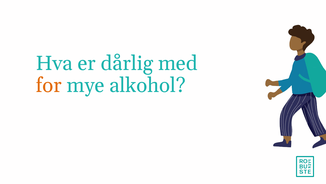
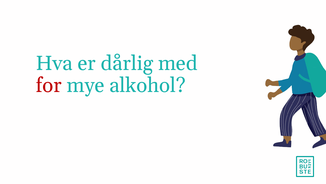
for colour: orange -> red (49, 85)
